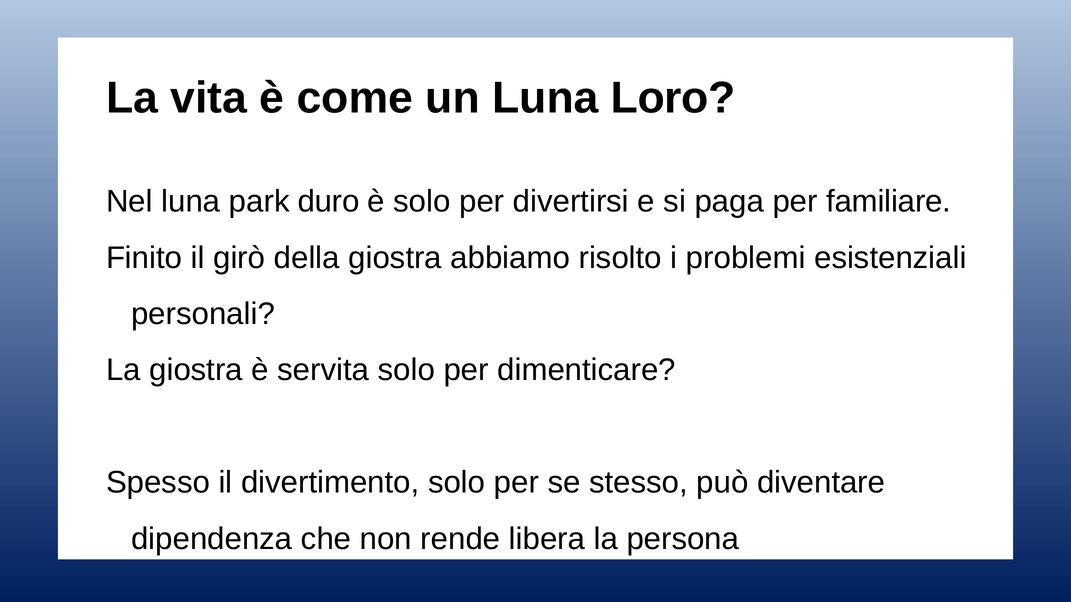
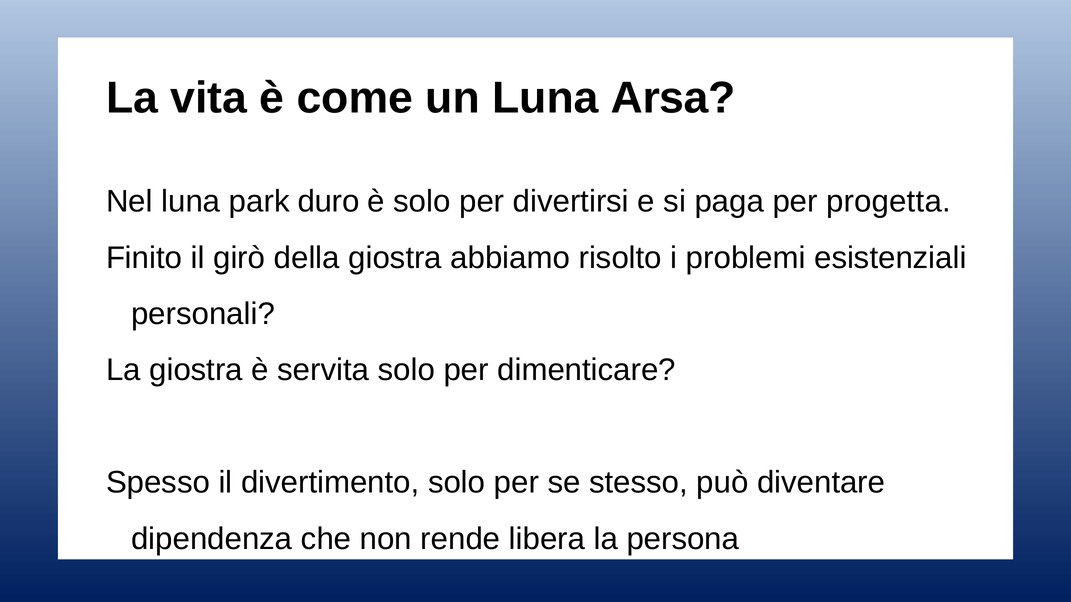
Loro: Loro -> Arsa (673, 98)
familiare: familiare -> progetta (889, 202)
